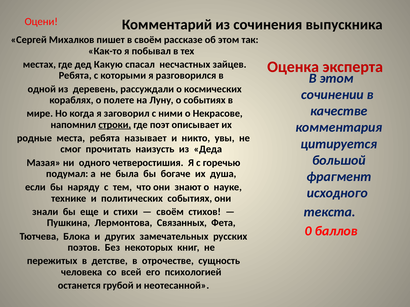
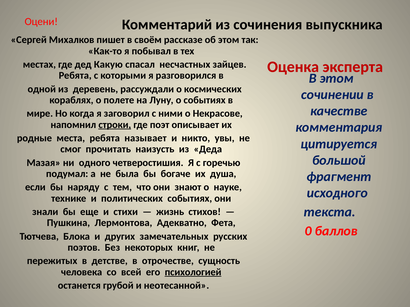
своём: своём -> жизнь (170, 212)
Связанных: Связанных -> Адекватно (182, 223)
психологией underline: none -> present (193, 272)
